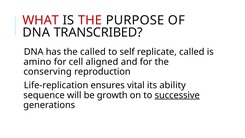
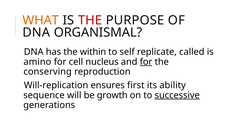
WHAT colour: red -> orange (41, 20)
TRANSCRIBED: TRANSCRIBED -> ORGANISMAL (98, 32)
the called: called -> within (93, 52)
aligned: aligned -> nucleus (102, 62)
for underline: none -> present (146, 62)
Life-replication: Life-replication -> Will-replication (56, 85)
vital: vital -> first (136, 85)
